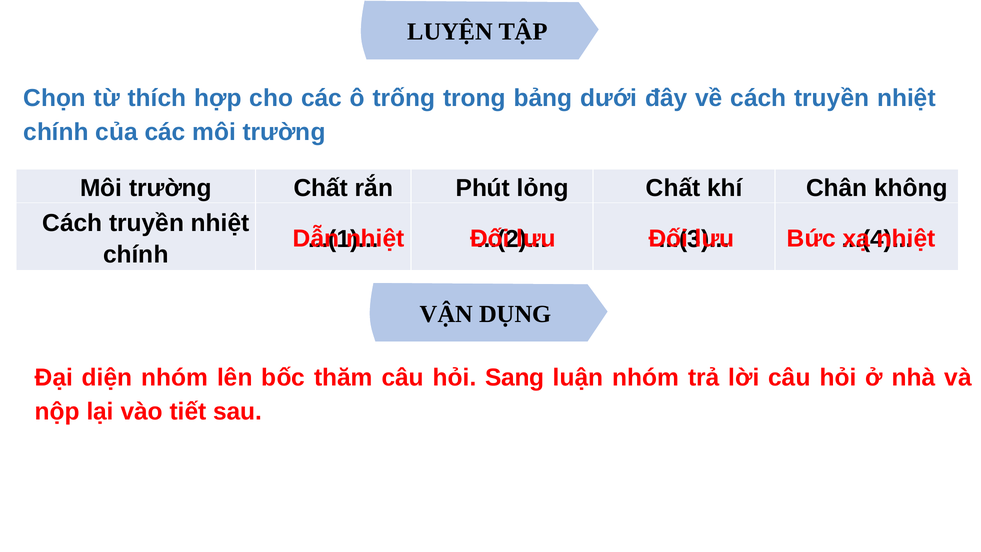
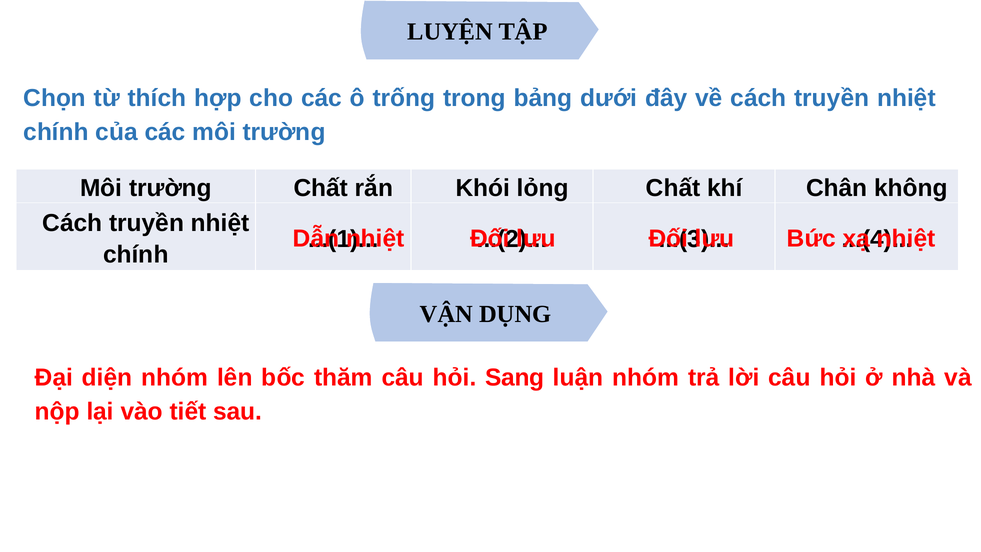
Phút: Phút -> Khói (483, 188)
